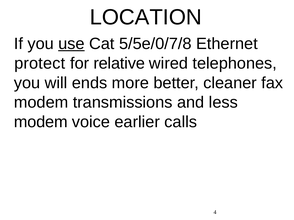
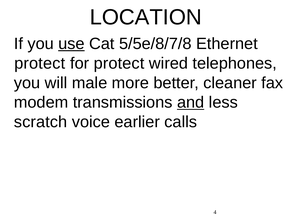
5/5e/0/7/8: 5/5e/0/7/8 -> 5/5e/8/7/8 (155, 44)
for relative: relative -> protect (119, 63)
ends: ends -> male (90, 83)
and underline: none -> present (191, 103)
modem: modem -> scratch (41, 122)
